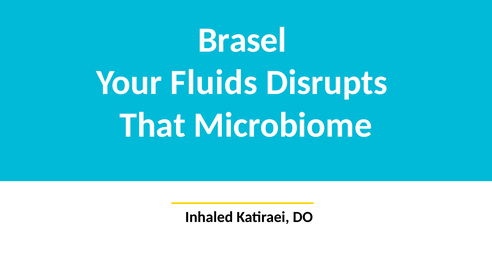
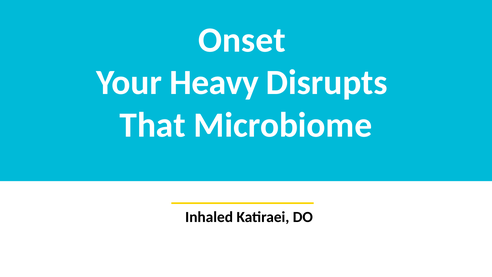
Brasel: Brasel -> Onset (242, 40)
Fluids: Fluids -> Heavy (214, 83)
